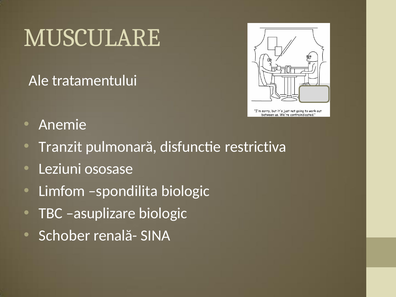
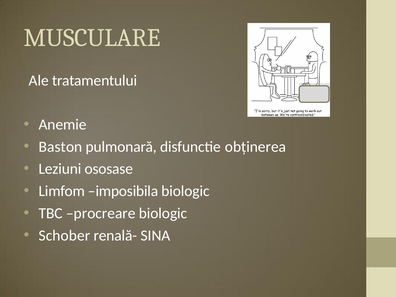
Tranzit: Tranzit -> Baston (60, 147)
restrictiva: restrictiva -> obținerea (256, 147)
spondilita: spondilita -> imposibila (123, 191)
asuplizare: asuplizare -> procreare (101, 213)
